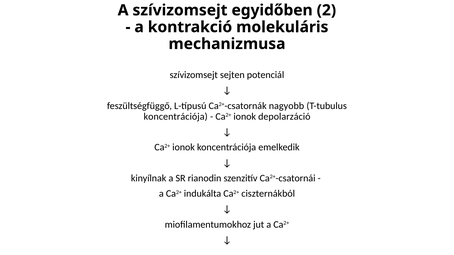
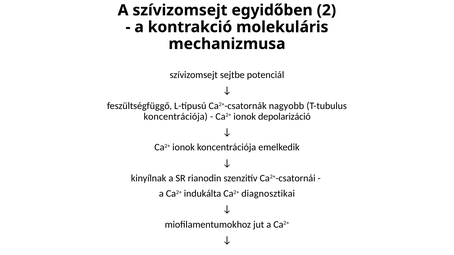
sejten: sejten -> sejtbe (232, 75)
depolarzáció: depolarzáció -> depolarizáció (284, 117)
ciszternákból: ciszternákból -> diagnosztikai (268, 194)
